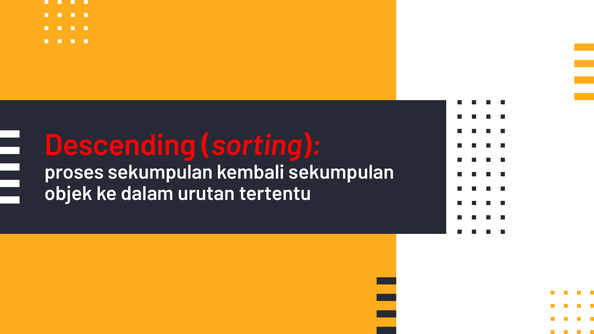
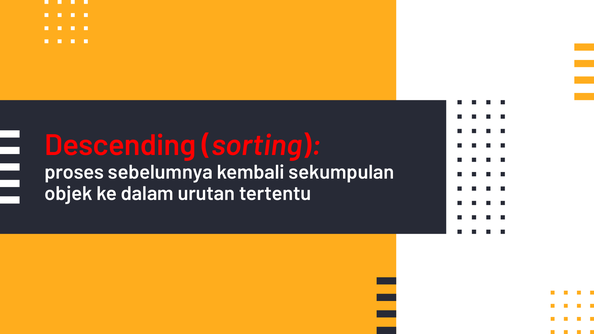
proses sekumpulan: sekumpulan -> sebelumnya (160, 172)
